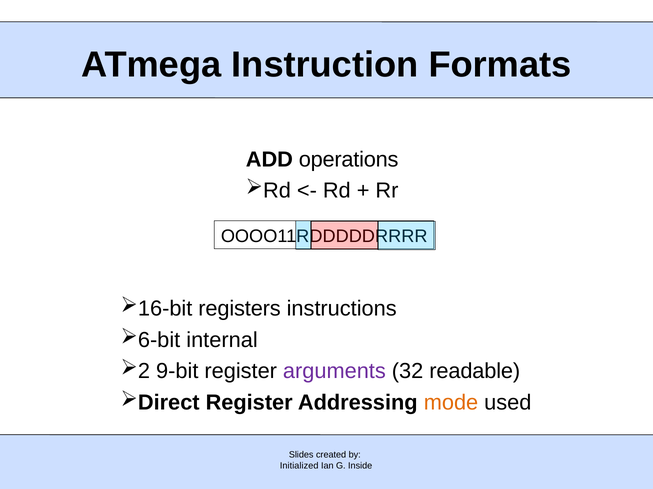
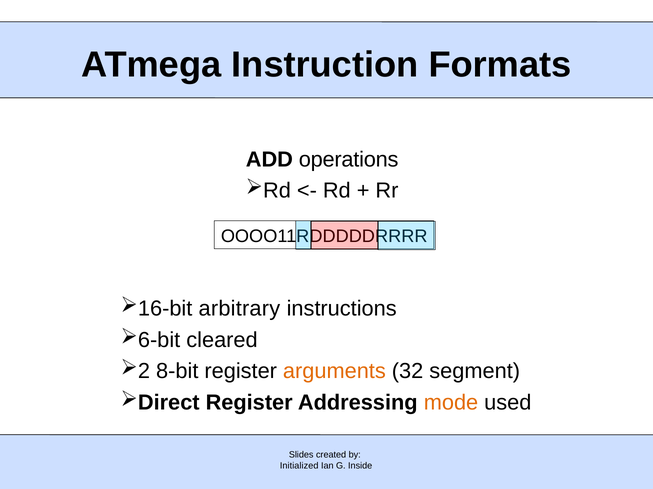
registers: registers -> arbitrary (239, 309)
internal: internal -> cleared (222, 340)
9-bit: 9-bit -> 8-bit (177, 372)
arguments colour: purple -> orange (334, 372)
readable: readable -> segment (475, 372)
